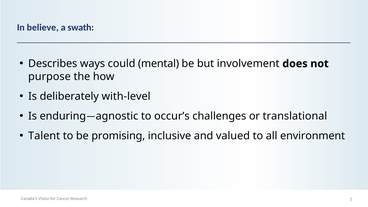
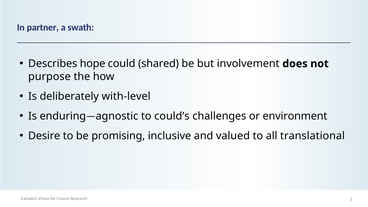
believe: believe -> partner (43, 28)
ways: ways -> hope (93, 64)
mental: mental -> shared (159, 64)
occur’s: occur’s -> could’s (172, 116)
translational: translational -> environment (295, 116)
Talent: Talent -> Desire (44, 136)
environment: environment -> translational (313, 136)
